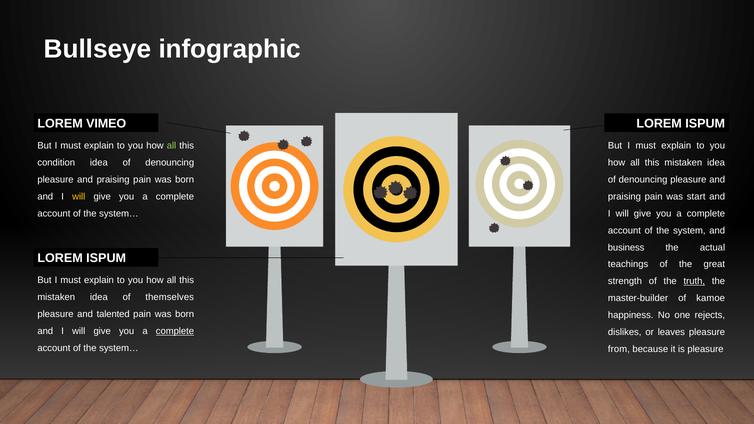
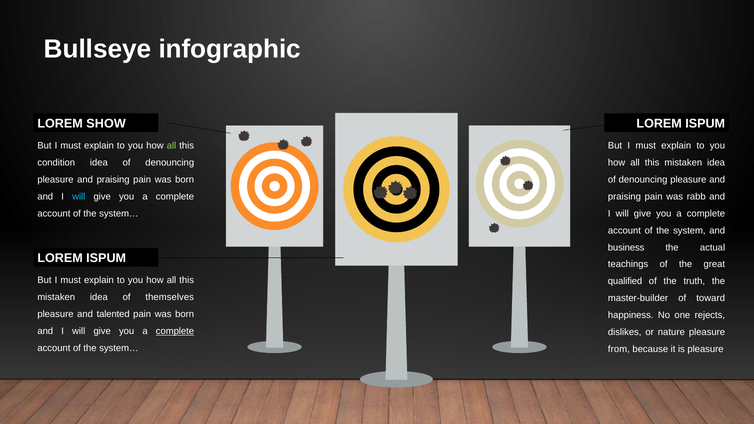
VIMEO: VIMEO -> SHOW (106, 124)
will colour: yellow -> light blue (79, 197)
start: start -> rabb (696, 197)
strength: strength -> qualified (625, 281)
truth underline: present -> none (694, 281)
kamoe: kamoe -> toward (711, 298)
leaves: leaves -> nature (671, 332)
